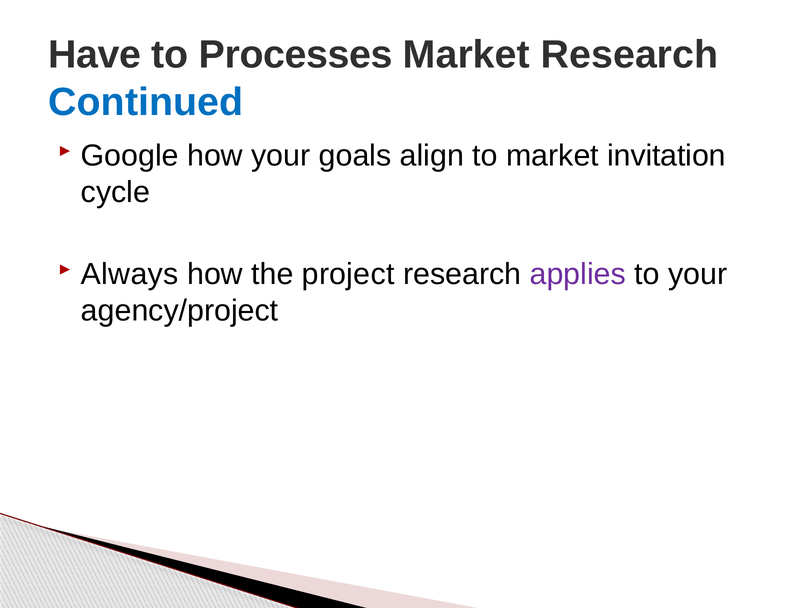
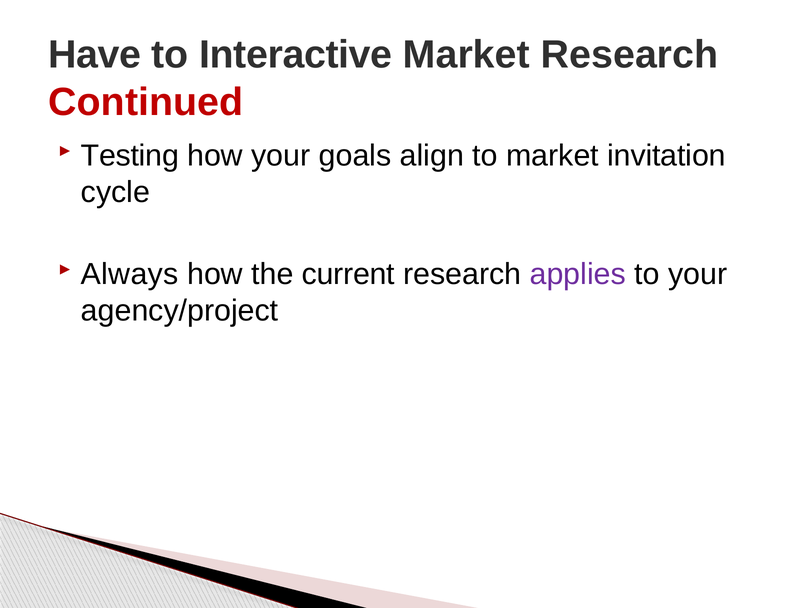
Processes: Processes -> Interactive (296, 55)
Continued colour: blue -> red (146, 102)
Google: Google -> Testing (130, 156)
project: project -> current (348, 274)
